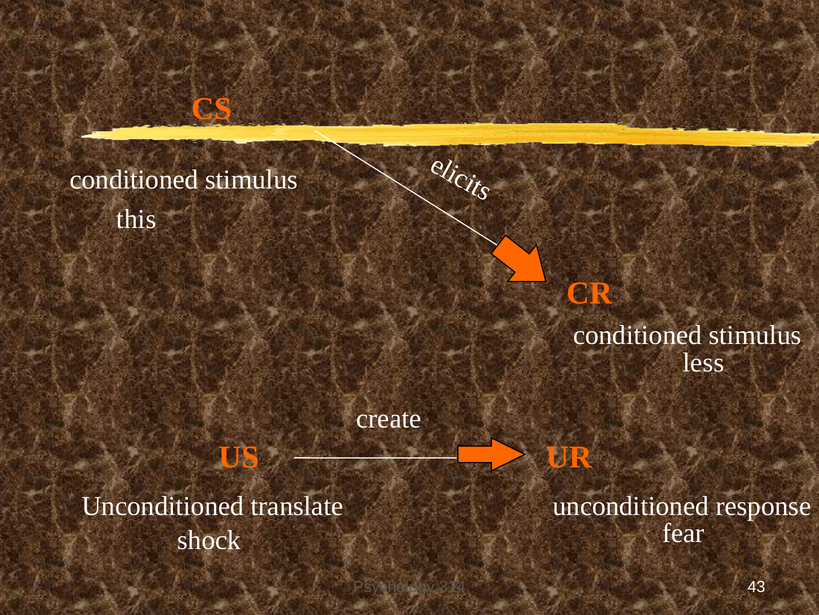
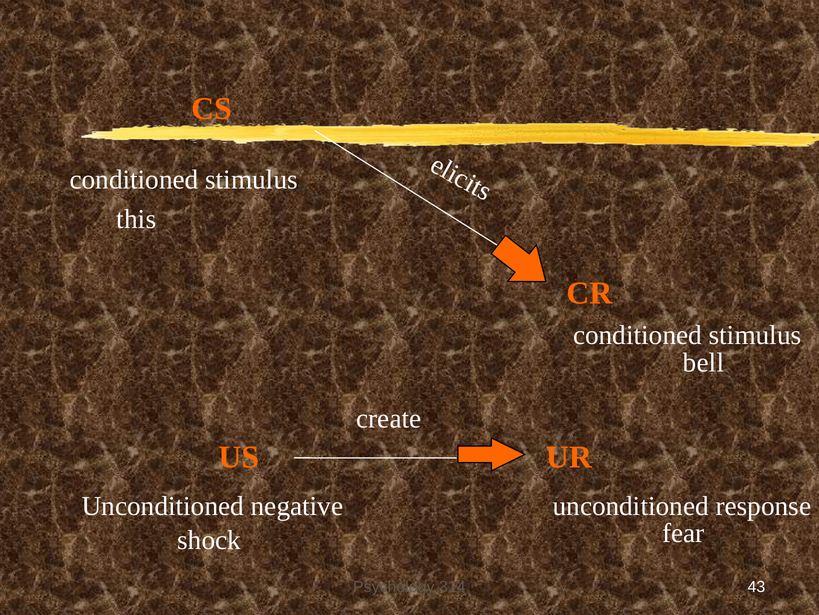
less: less -> bell (704, 362)
translate: translate -> negative (297, 506)
